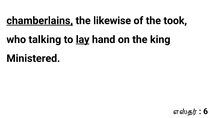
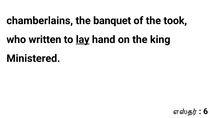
chamberlains underline: present -> none (40, 21)
likewise: likewise -> banquet (112, 21)
talking: talking -> written (45, 40)
